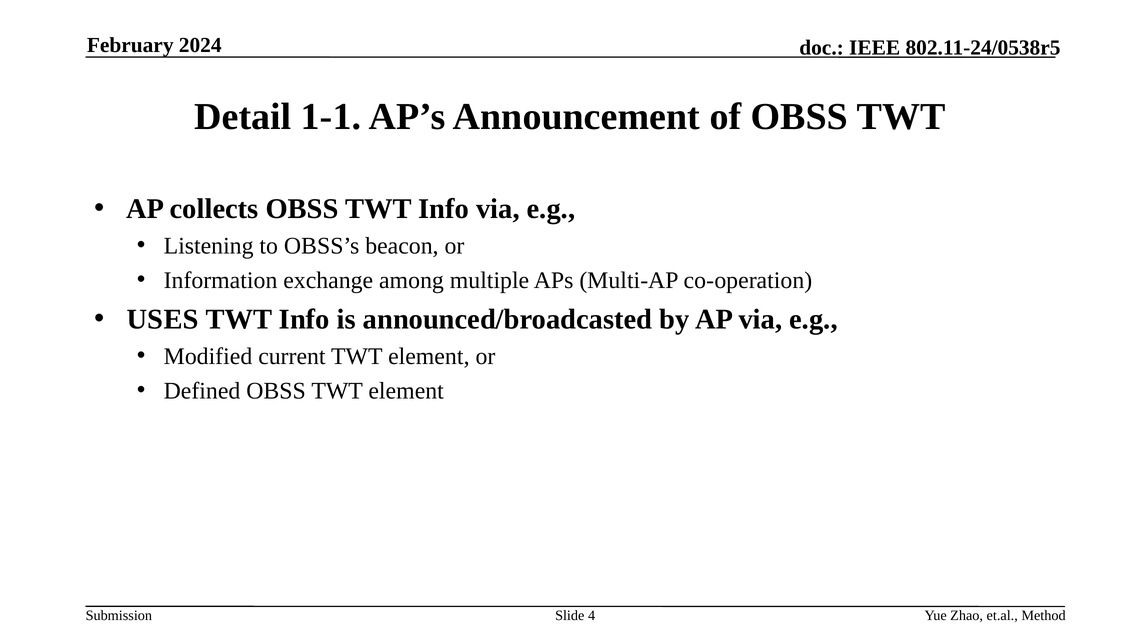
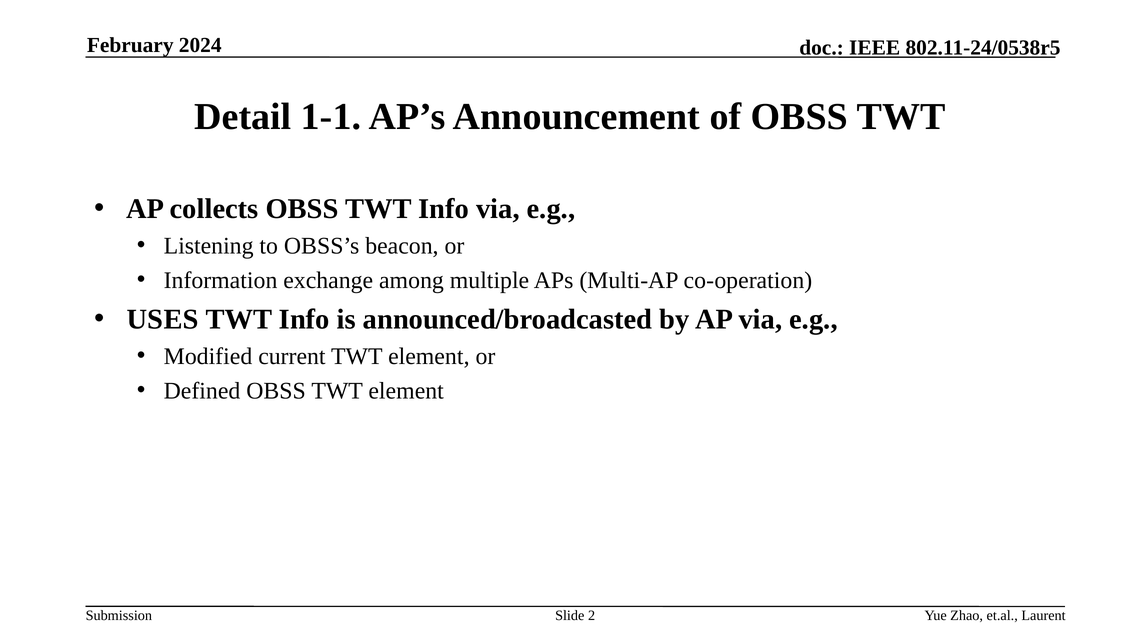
4: 4 -> 2 (592, 616)
Method: Method -> Laurent (1044, 616)
